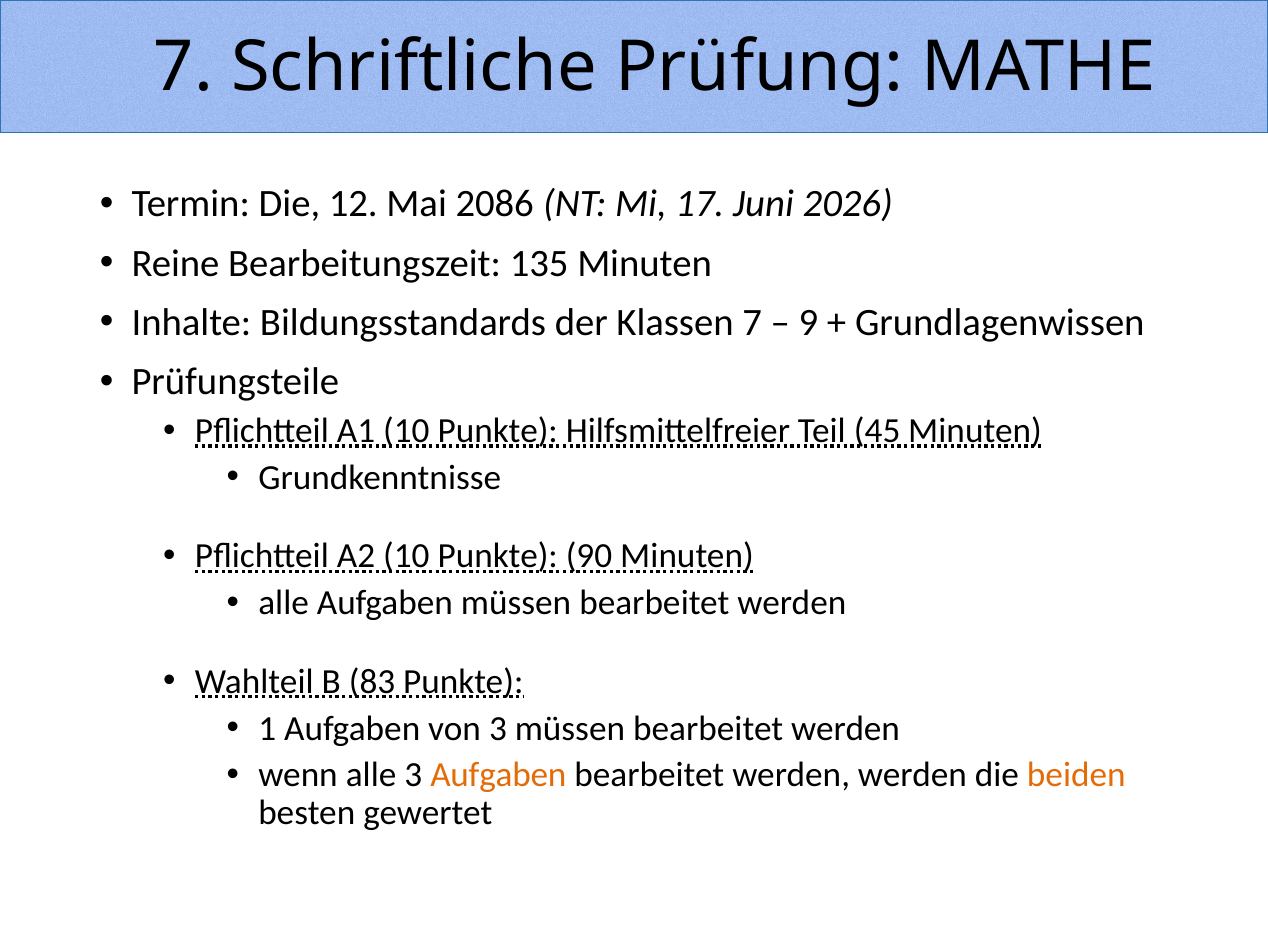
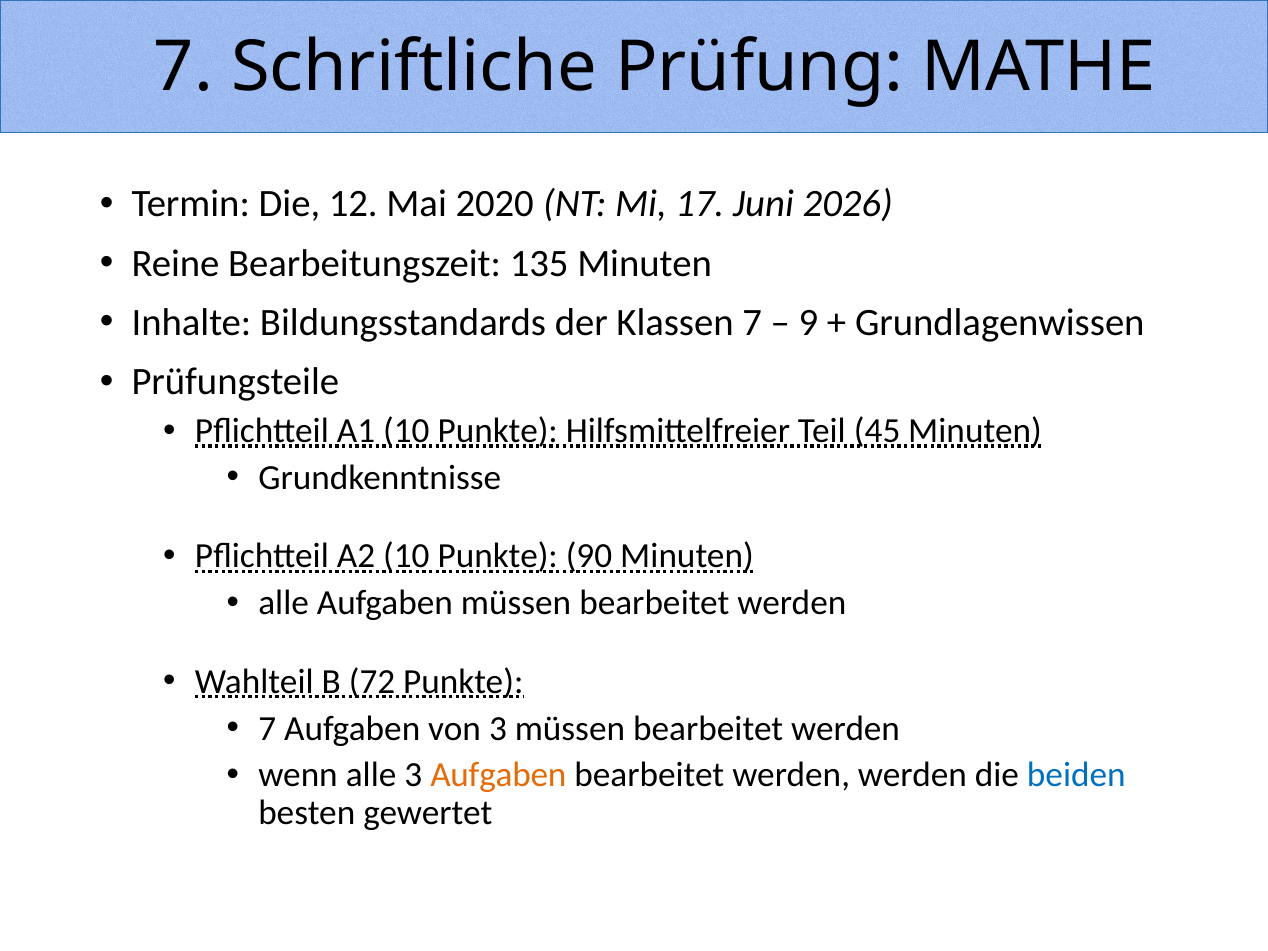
2086: 2086 -> 2020 (495, 204)
83: 83 -> 72 (372, 682)
1: 1 -> 7 (267, 728)
beiden colour: orange -> blue (1076, 775)
